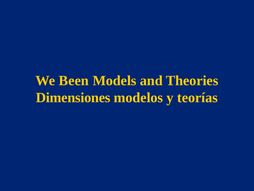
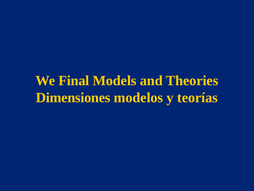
Been: Been -> Final (74, 80)
